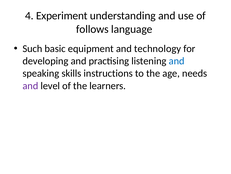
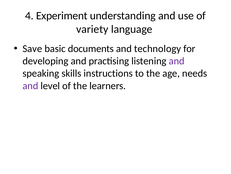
follows: follows -> variety (92, 29)
Such: Such -> Save (32, 48)
equipment: equipment -> documents (91, 48)
and colour: blue -> purple (177, 61)
